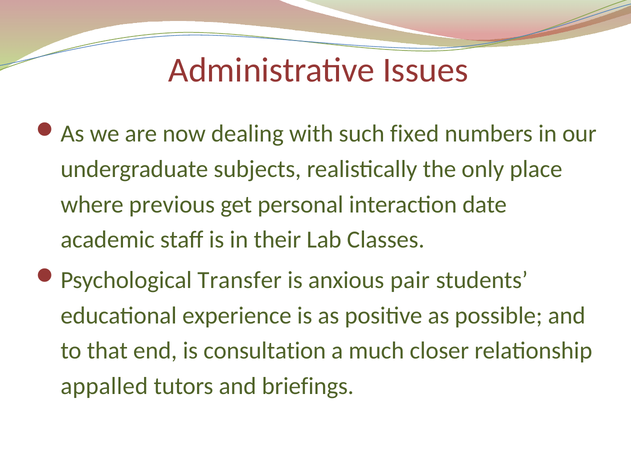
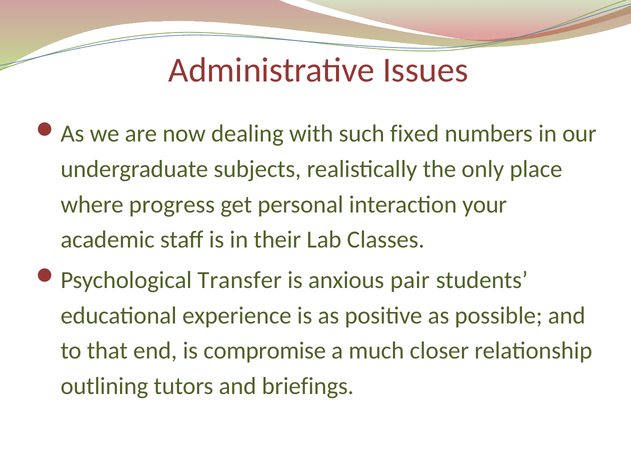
previous: previous -> progress (172, 205)
date: date -> your (485, 205)
consultation: consultation -> compromise (265, 351)
appalled: appalled -> outlining (104, 386)
